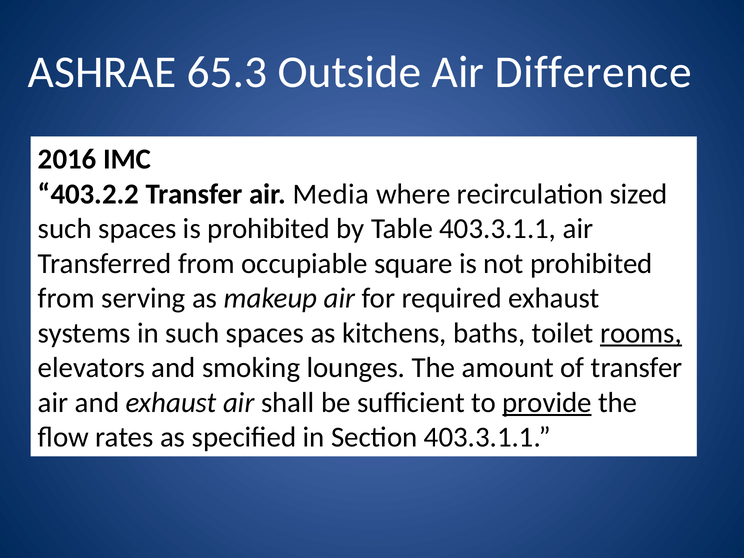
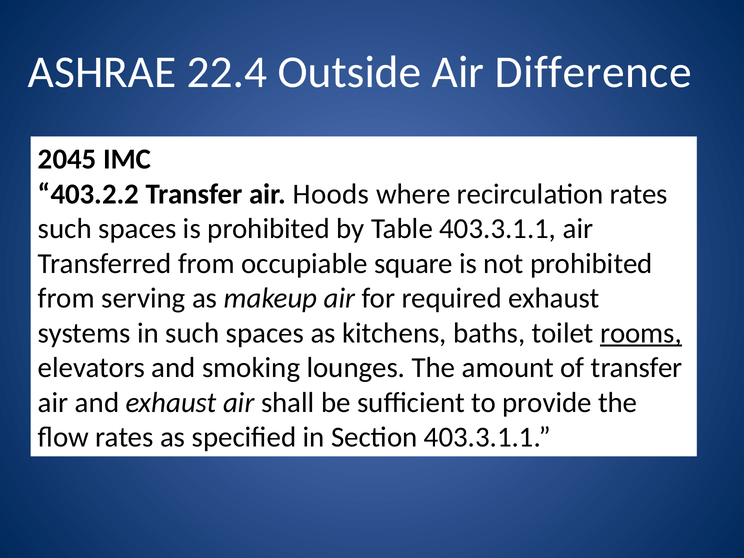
65.3: 65.3 -> 22.4 (227, 72)
2016: 2016 -> 2045 (67, 159)
Media: Media -> Hoods (331, 194)
recirculation sized: sized -> rates (639, 194)
provide underline: present -> none (547, 403)
